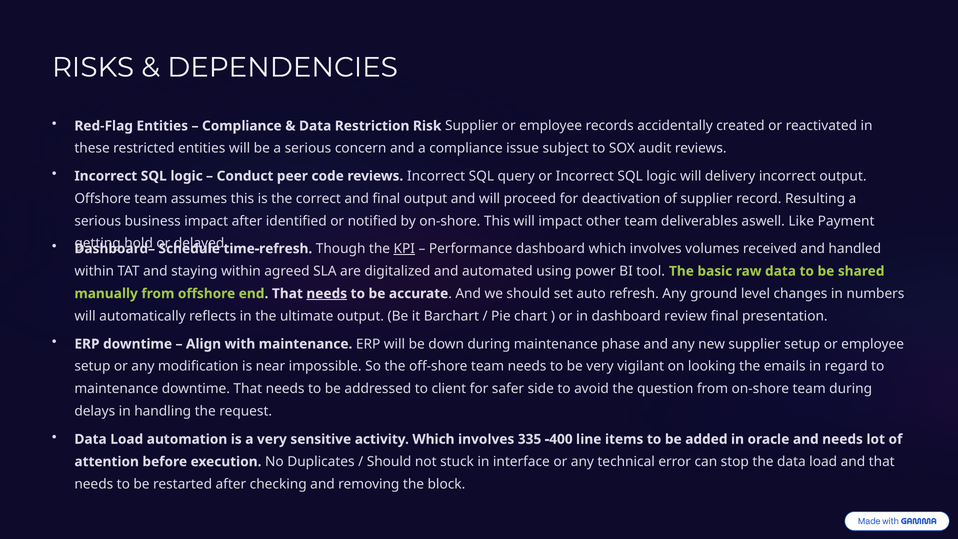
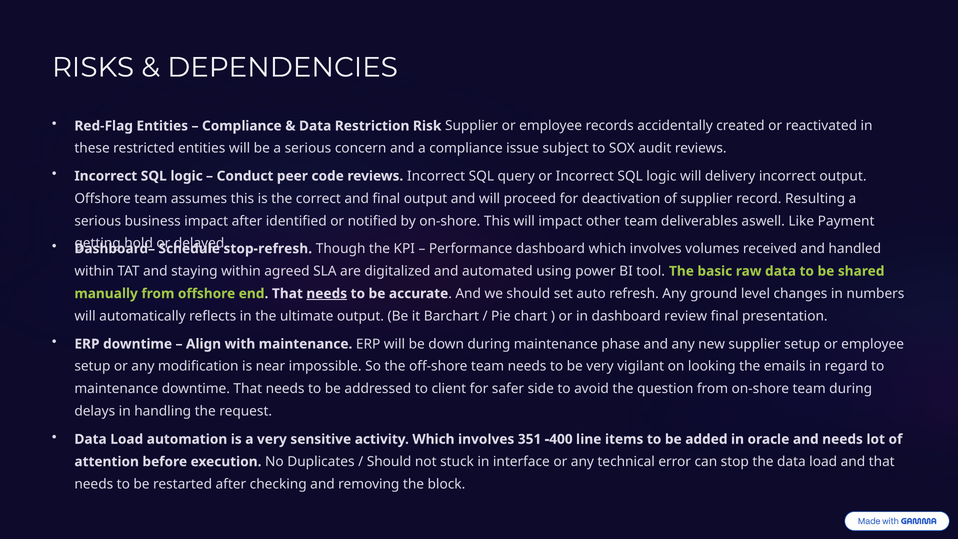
time-refresh: time-refresh -> stop-refresh (268, 249)
KPI underline: present -> none (404, 249)
335: 335 -> 351 (530, 439)
